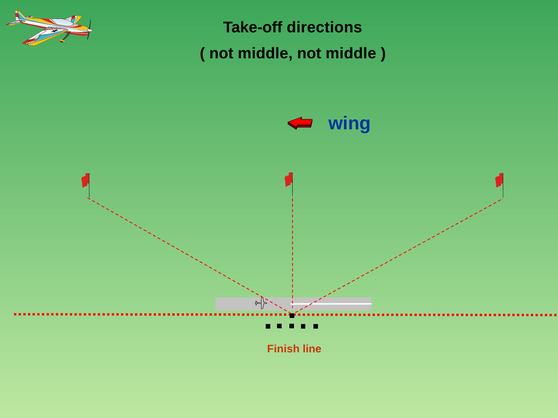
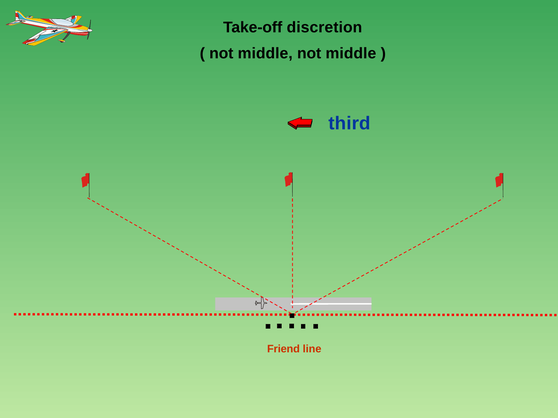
directions: directions -> discretion (324, 27)
wing: wing -> third (350, 123)
Finish: Finish -> Friend (283, 349)
